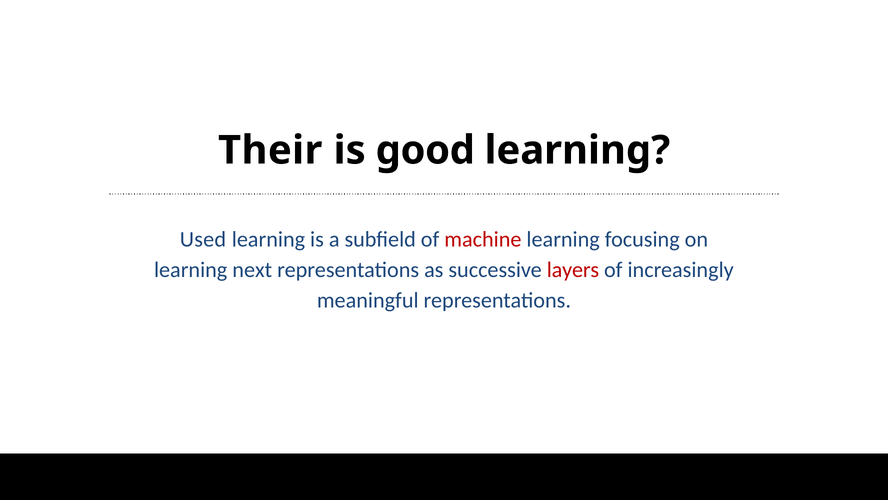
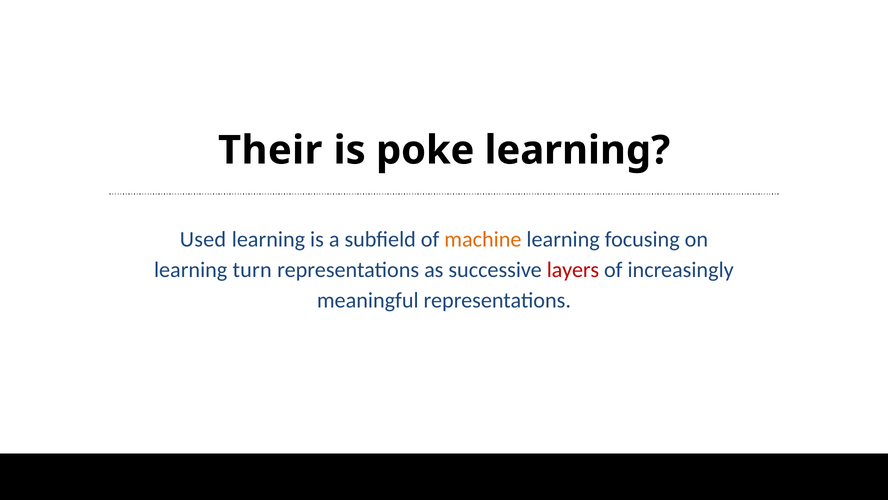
good: good -> poke (425, 150)
machine colour: red -> orange (483, 239)
next: next -> turn (252, 270)
